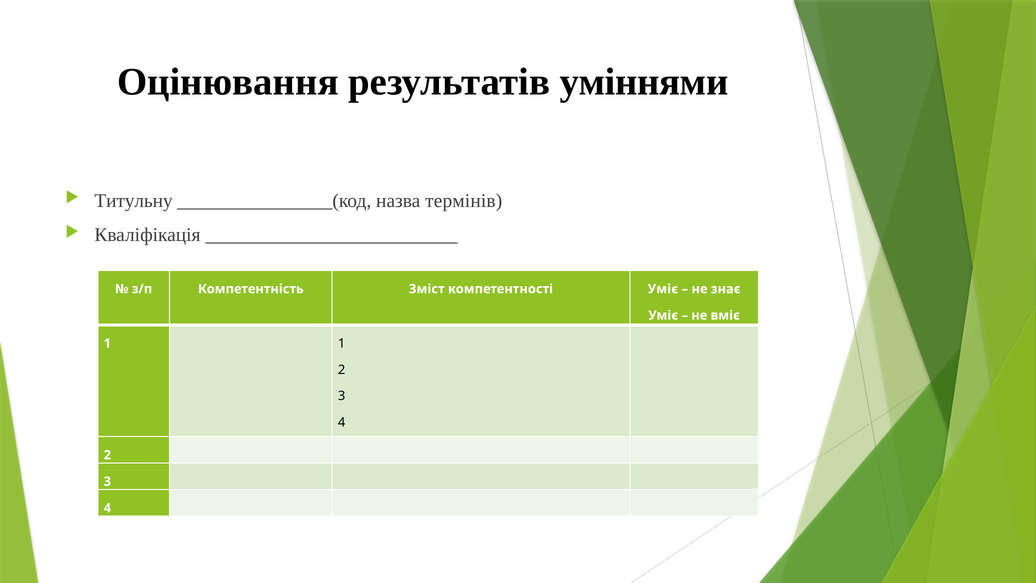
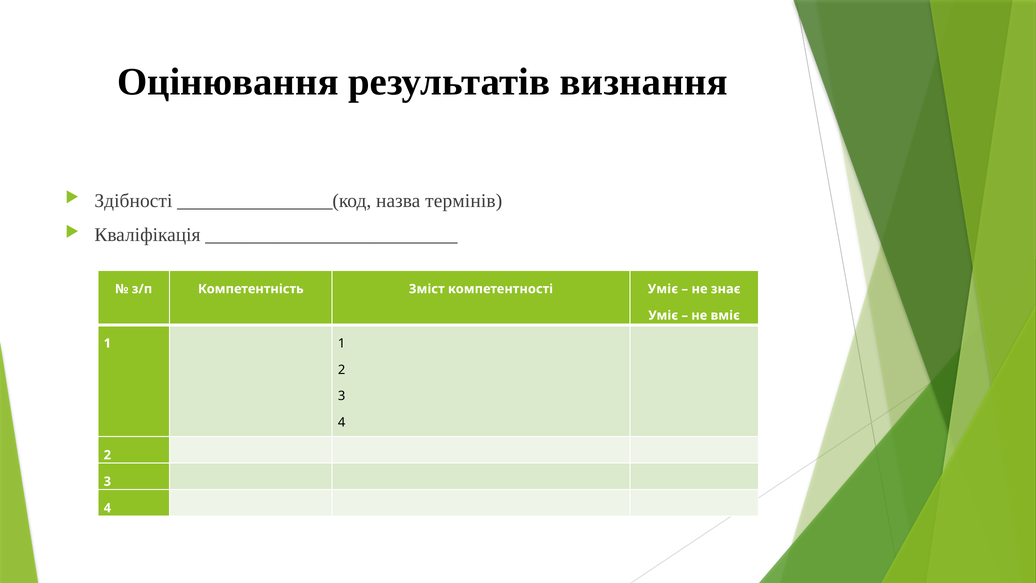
уміннями: уміннями -> визнання (644, 82)
Титульну: Титульну -> Здібності (133, 201)
